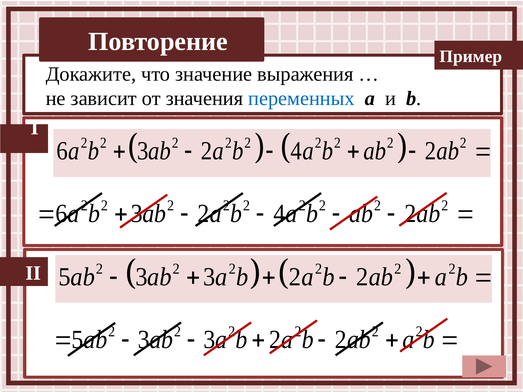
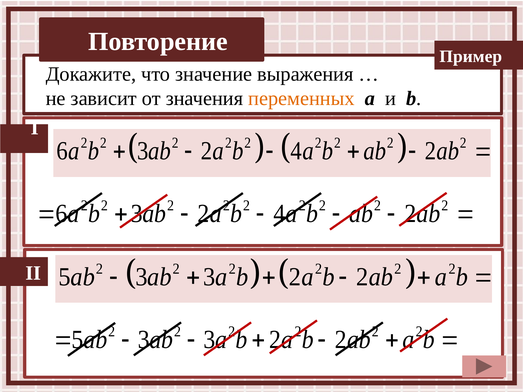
переменных colour: blue -> orange (301, 99)
